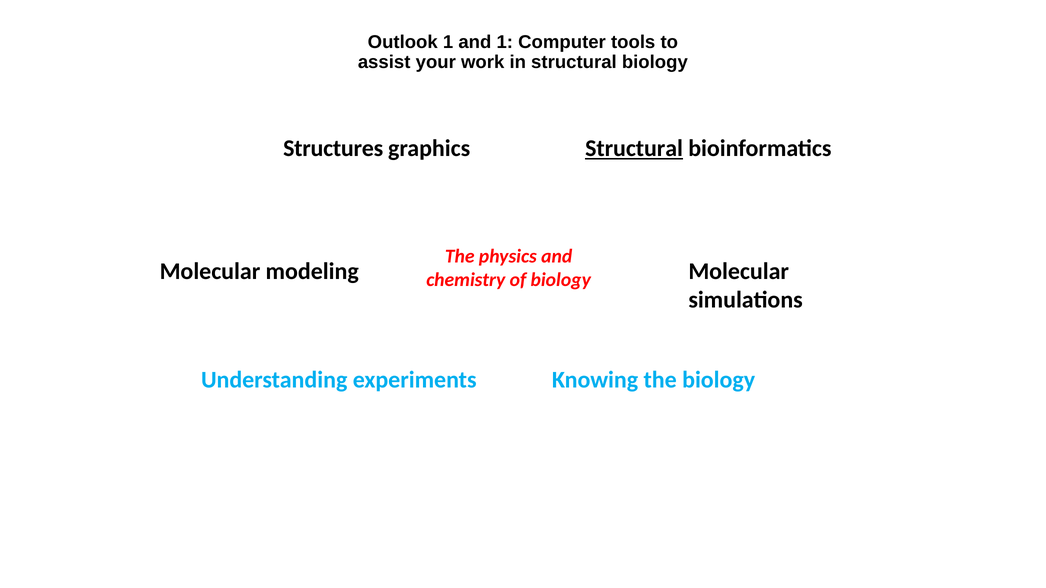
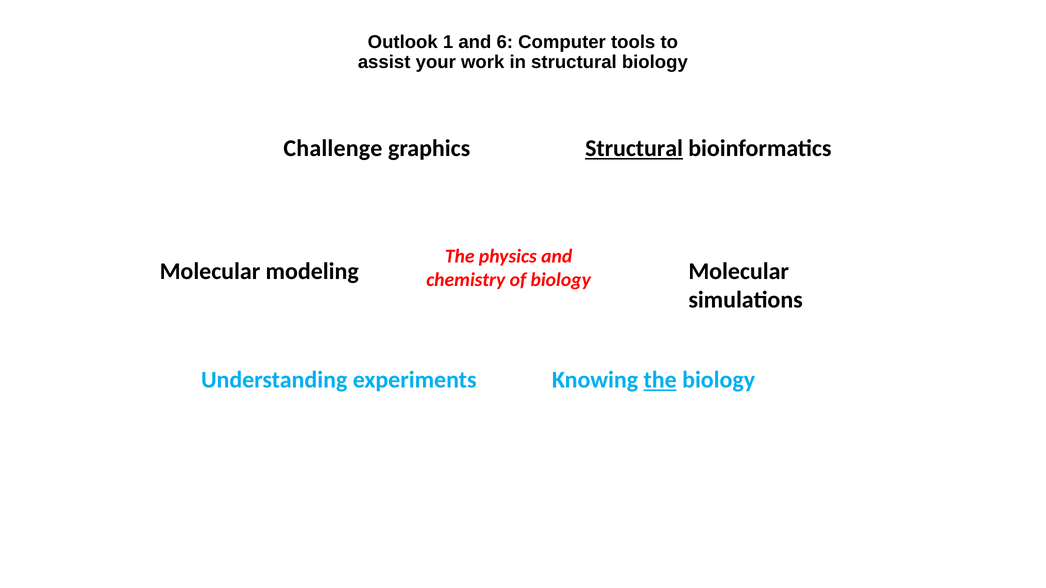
and 1: 1 -> 6 (505, 42)
Structures: Structures -> Challenge (333, 149)
the underline: none -> present (660, 380)
